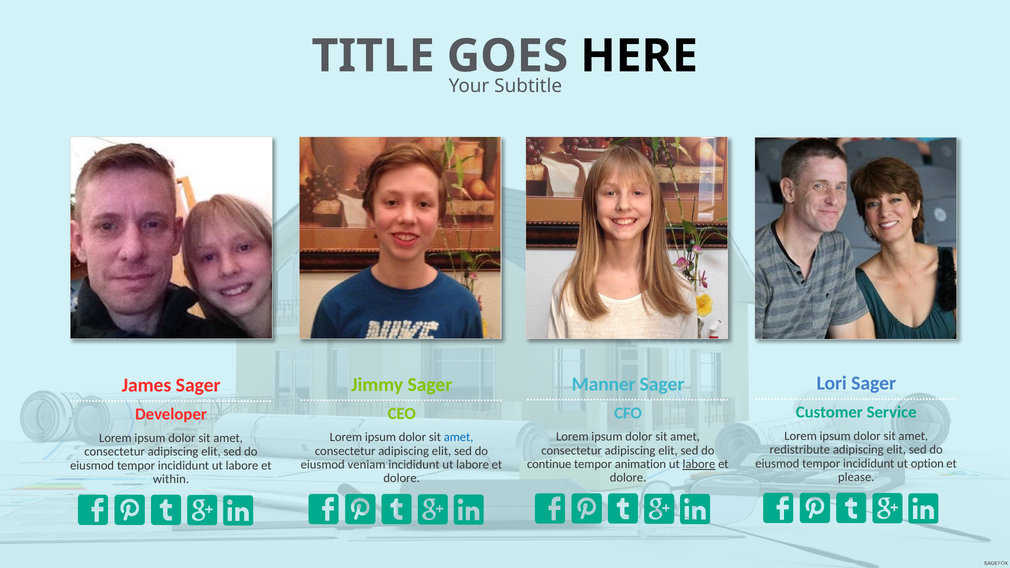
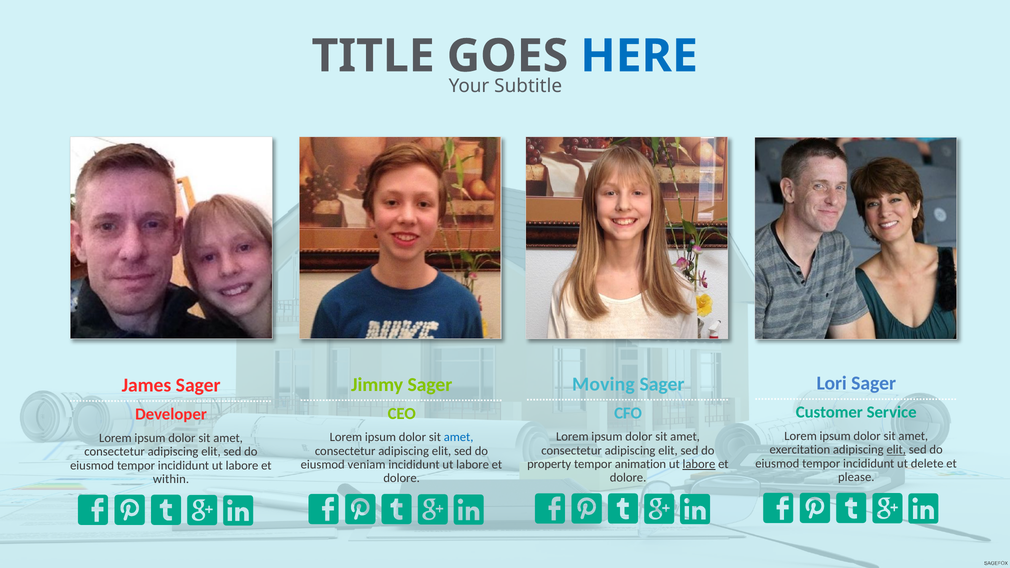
HERE colour: black -> blue (639, 56)
Manner: Manner -> Moving (603, 384)
redistribute: redistribute -> exercitation (800, 450)
elit underline: none -> present (896, 450)
option: option -> delete (927, 464)
continue: continue -> property (549, 464)
